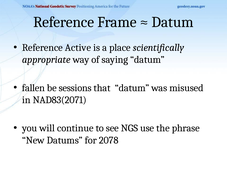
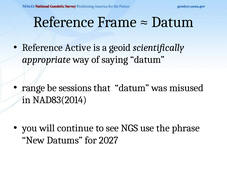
place: place -> geoid (120, 48)
fallen: fallen -> range (33, 88)
NAD83(2071: NAD83(2071 -> NAD83(2014 (60, 100)
2078: 2078 -> 2027 (109, 140)
